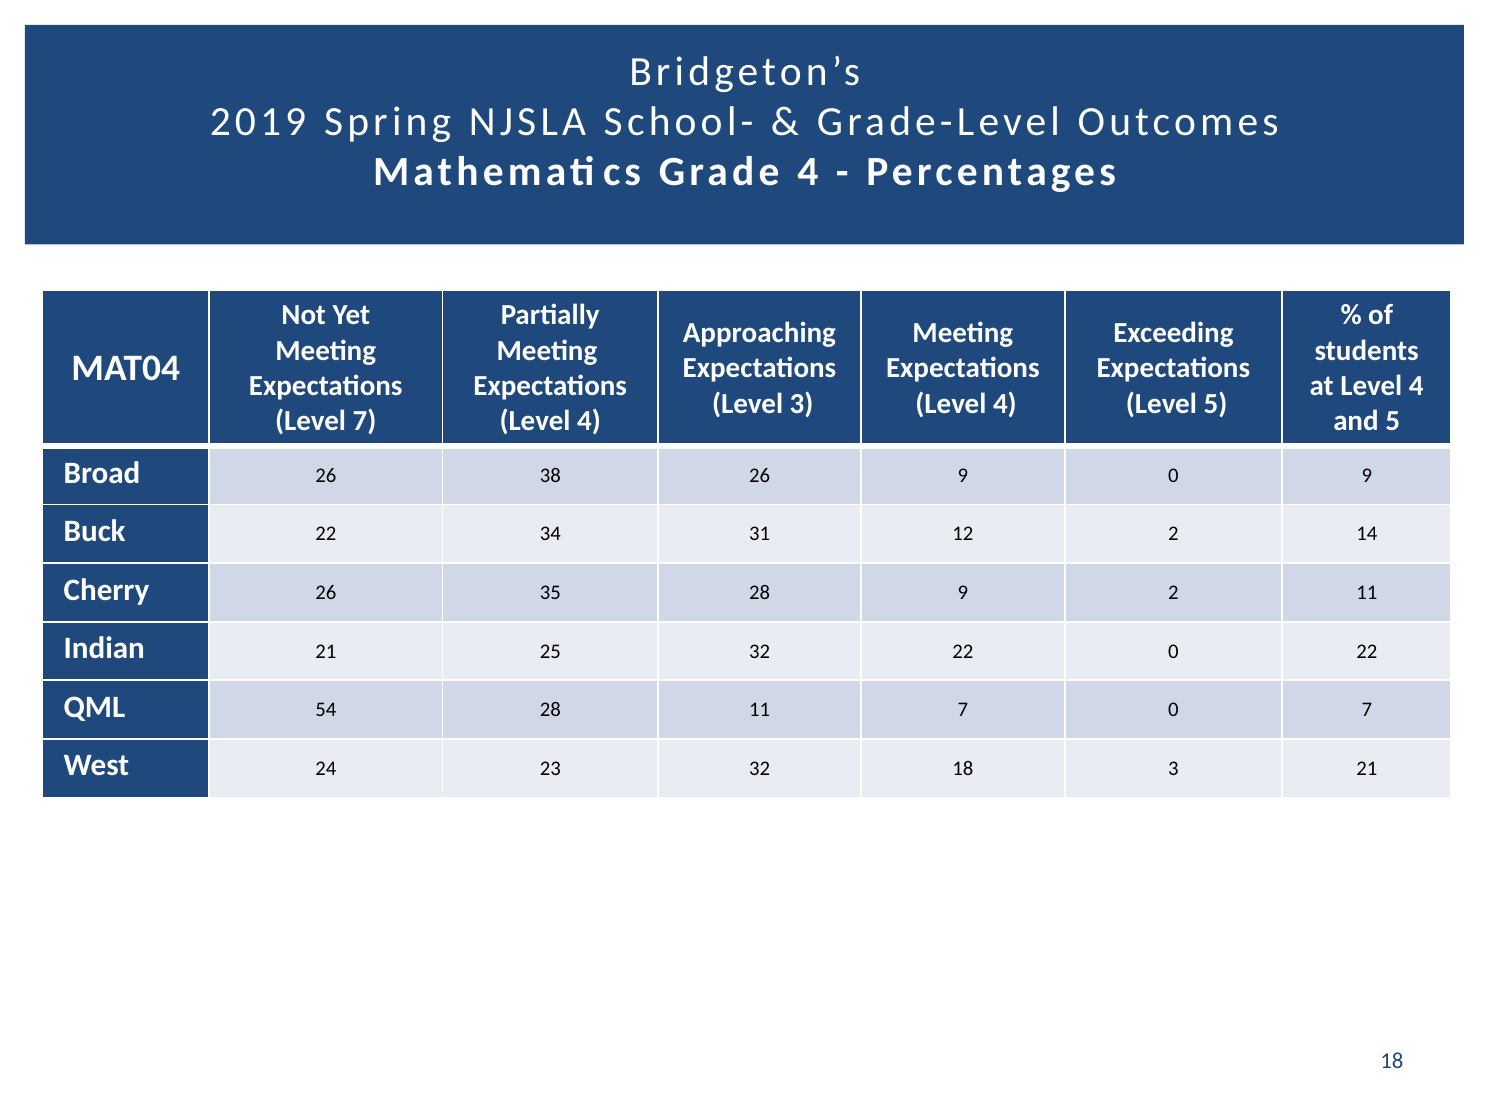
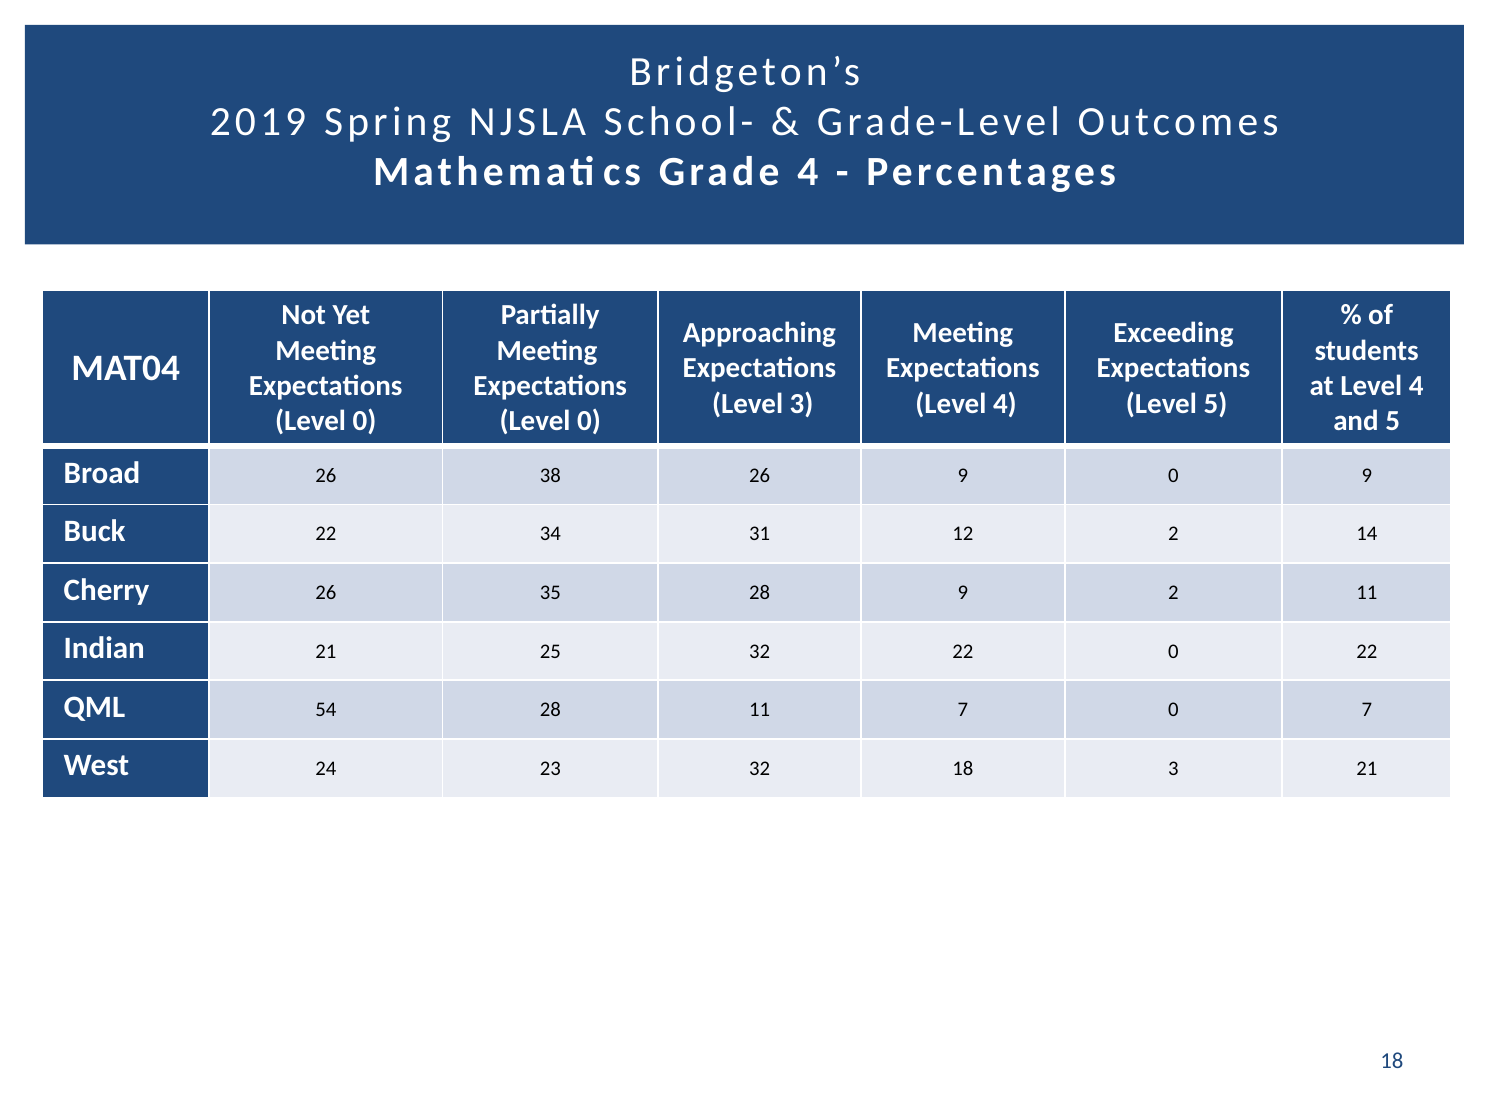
7: 7 -> 0 (365, 422)
4: 4 -> 0 (589, 422)
